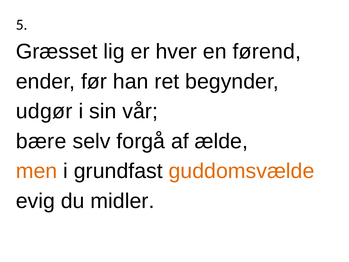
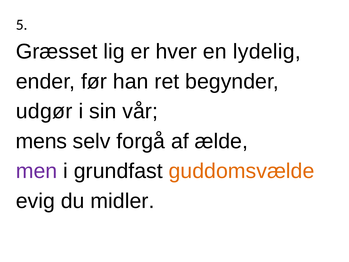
førend: førend -> lydelig (267, 52)
bære: bære -> mens (41, 141)
men colour: orange -> purple (37, 171)
